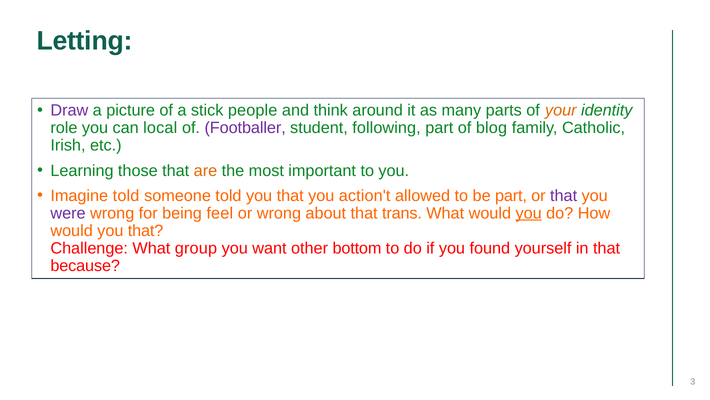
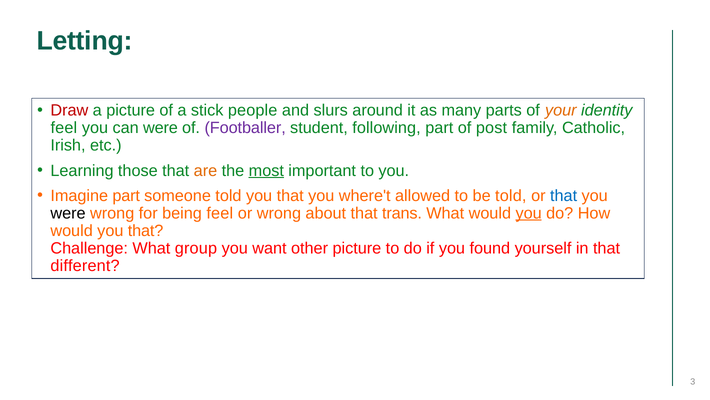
Draw colour: purple -> red (69, 110)
think: think -> slurs (331, 110)
role: role -> feel (64, 128)
can local: local -> were (160, 128)
blog: blog -> post (492, 128)
most underline: none -> present (266, 170)
Imagine told: told -> part (126, 195)
action't: action't -> where't (365, 195)
be part: part -> told (511, 195)
that colour: purple -> blue (564, 195)
were colour: purple -> black (68, 213)
other bottom: bottom -> picture (357, 248)
because: because -> different (85, 266)
